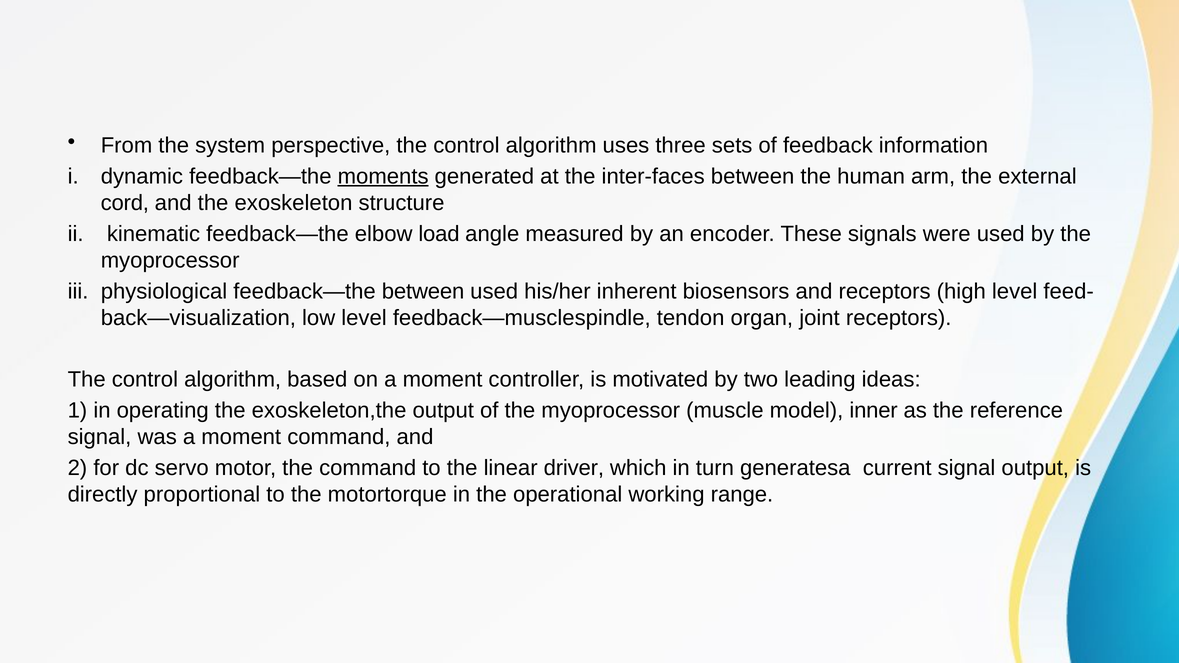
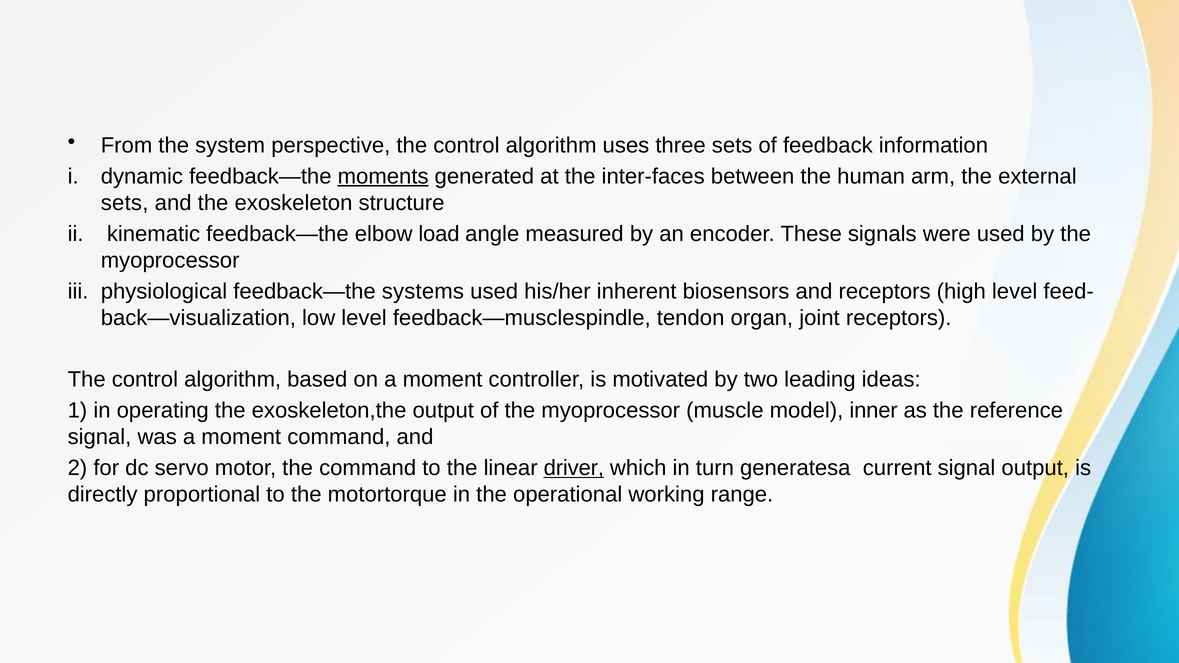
cord: cord -> sets (125, 203)
feedback—the between: between -> systems (423, 291)
driver underline: none -> present (574, 468)
